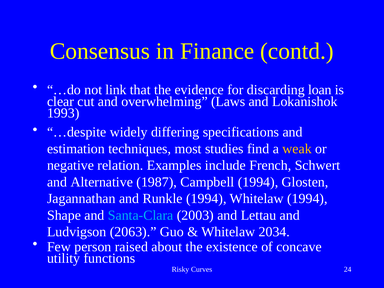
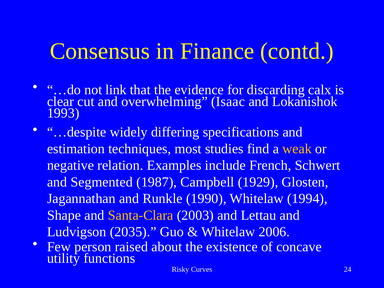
loan: loan -> calx (320, 90)
Laws: Laws -> Isaac (228, 101)
Alternative: Alternative -> Segmented (102, 182)
Campbell 1994: 1994 -> 1929 (258, 182)
Runkle 1994: 1994 -> 1990 (206, 199)
Santa-Clara colour: light blue -> yellow (141, 215)
2063: 2063 -> 2035 (133, 232)
2034: 2034 -> 2006 (274, 232)
